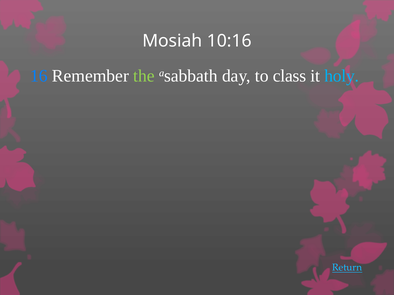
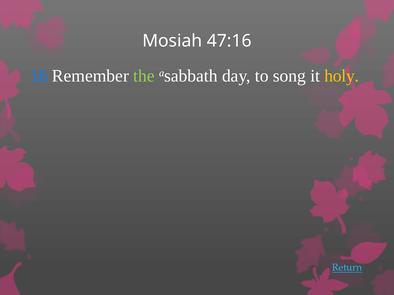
10:16: 10:16 -> 47:16 (229, 41)
class: class -> song (289, 76)
holy colour: light blue -> yellow (342, 76)
